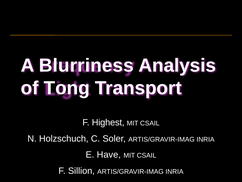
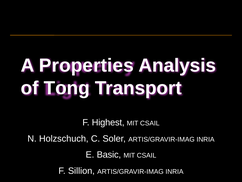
Blurriness: Blurriness -> Properties (86, 65)
Have: Have -> Basic (109, 154)
